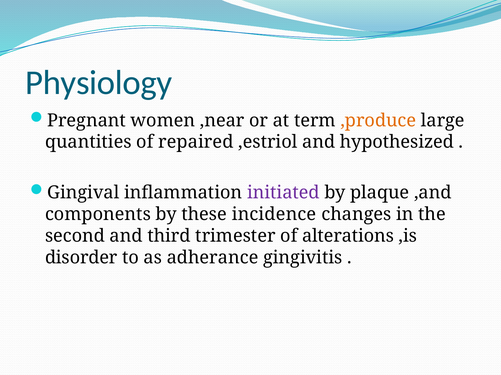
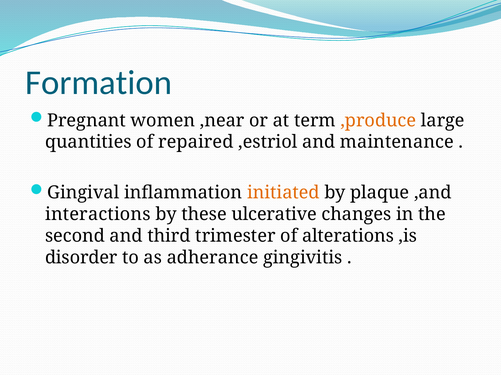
Physiology: Physiology -> Formation (99, 83)
hypothesized: hypothesized -> maintenance (397, 142)
initiated colour: purple -> orange (283, 193)
components: components -> interactions (98, 215)
incidence: incidence -> ulcerative (274, 215)
